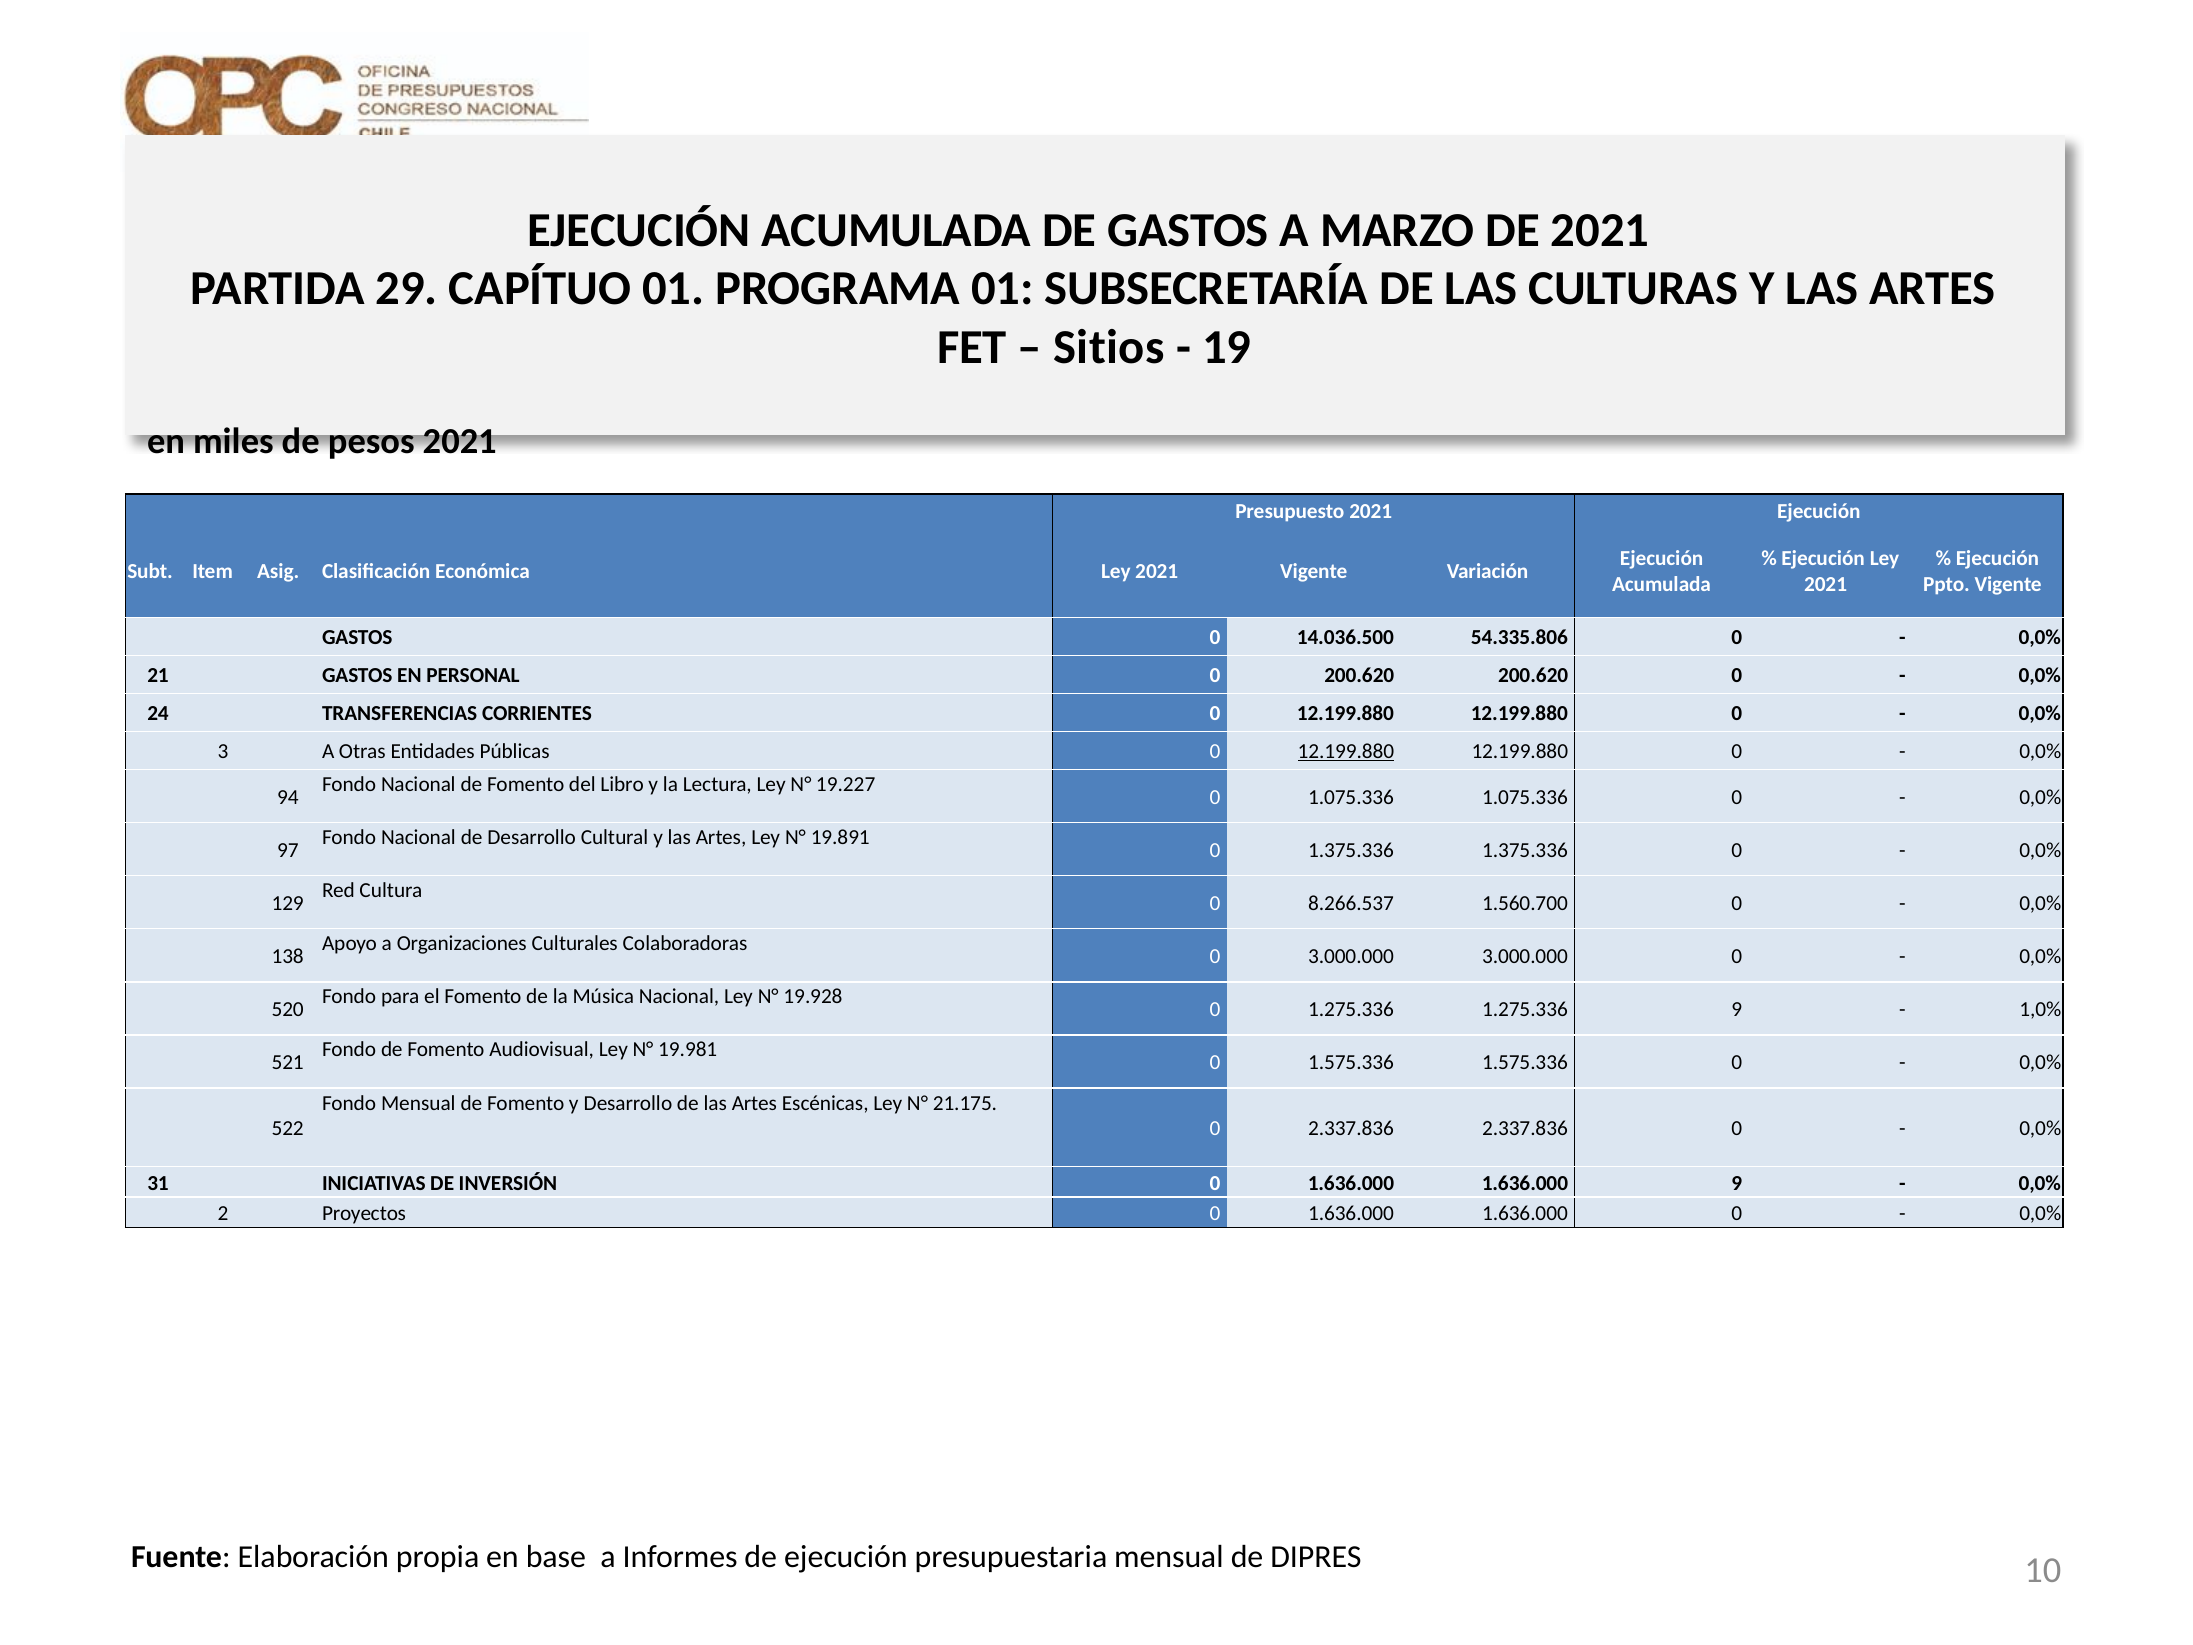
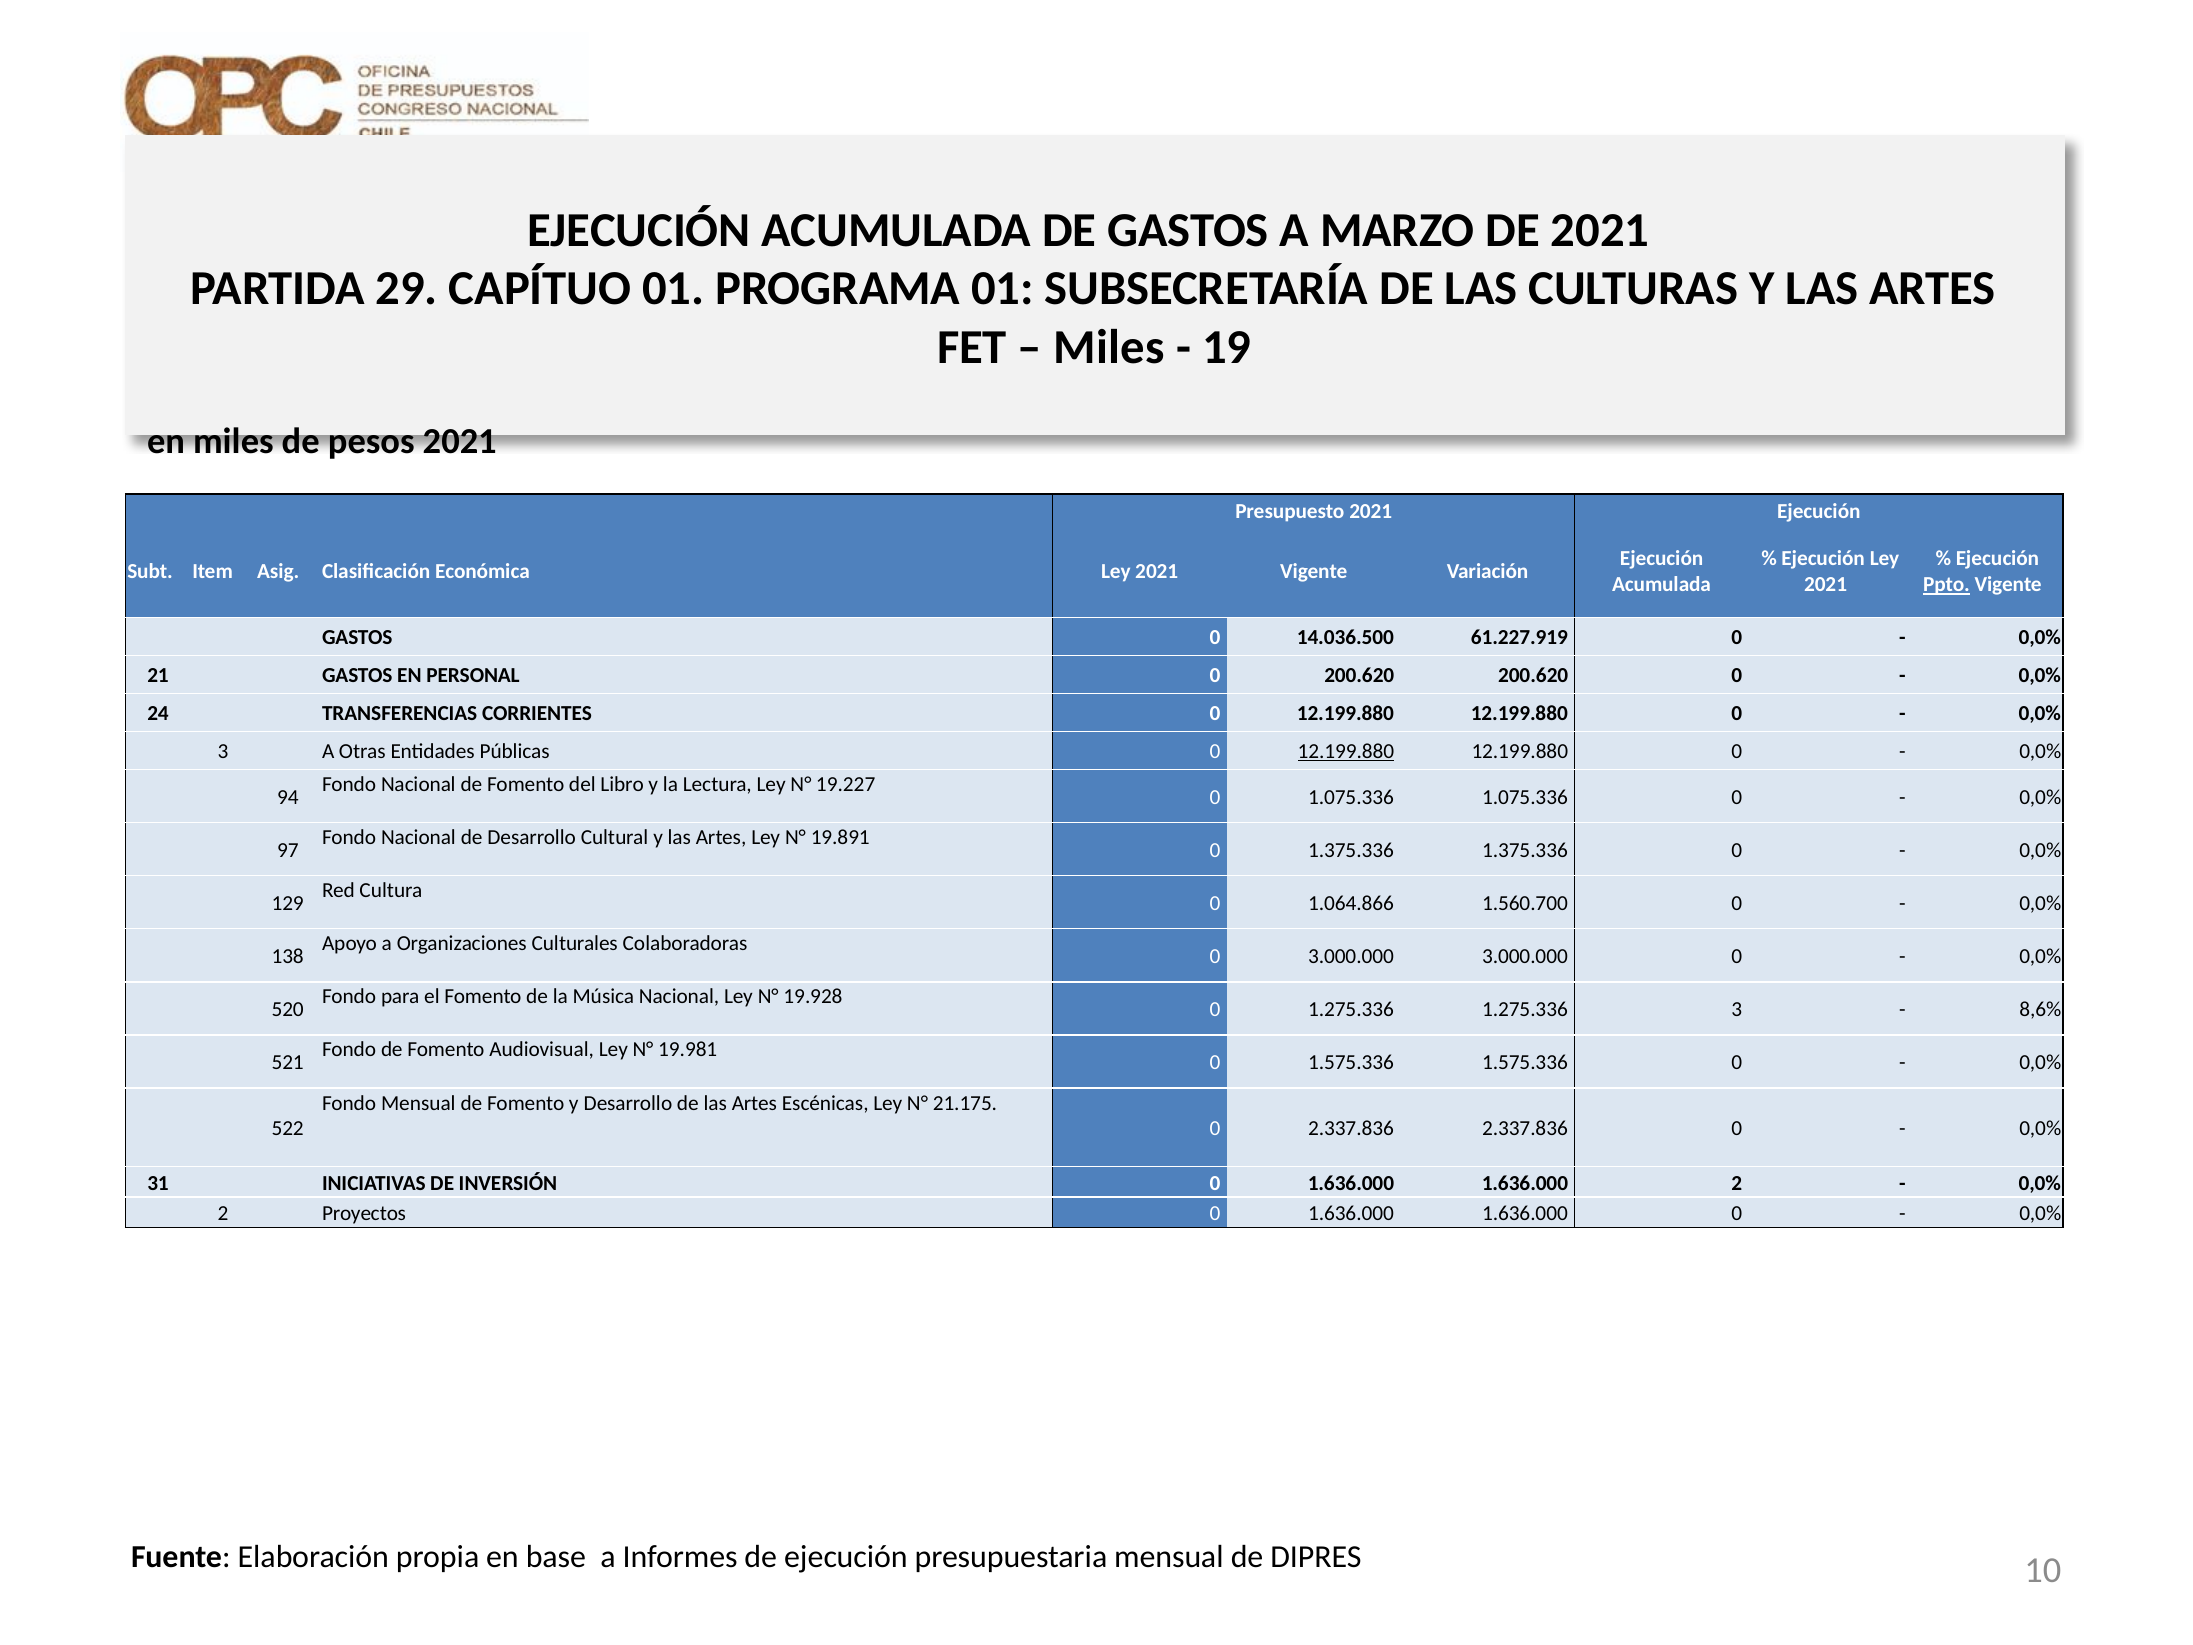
Sitios: Sitios -> Miles (1109, 347)
Ppto underline: none -> present (1947, 585)
54.335.806: 54.335.806 -> 61.227.919 (1519, 637)
8.266.537: 8.266.537 -> 1.064.866 (1351, 903)
1.275.336 9: 9 -> 3 (1737, 1009)
1,0%: 1,0% -> 8,6% (2040, 1009)
1.636.000 9: 9 -> 2 (1737, 1183)
